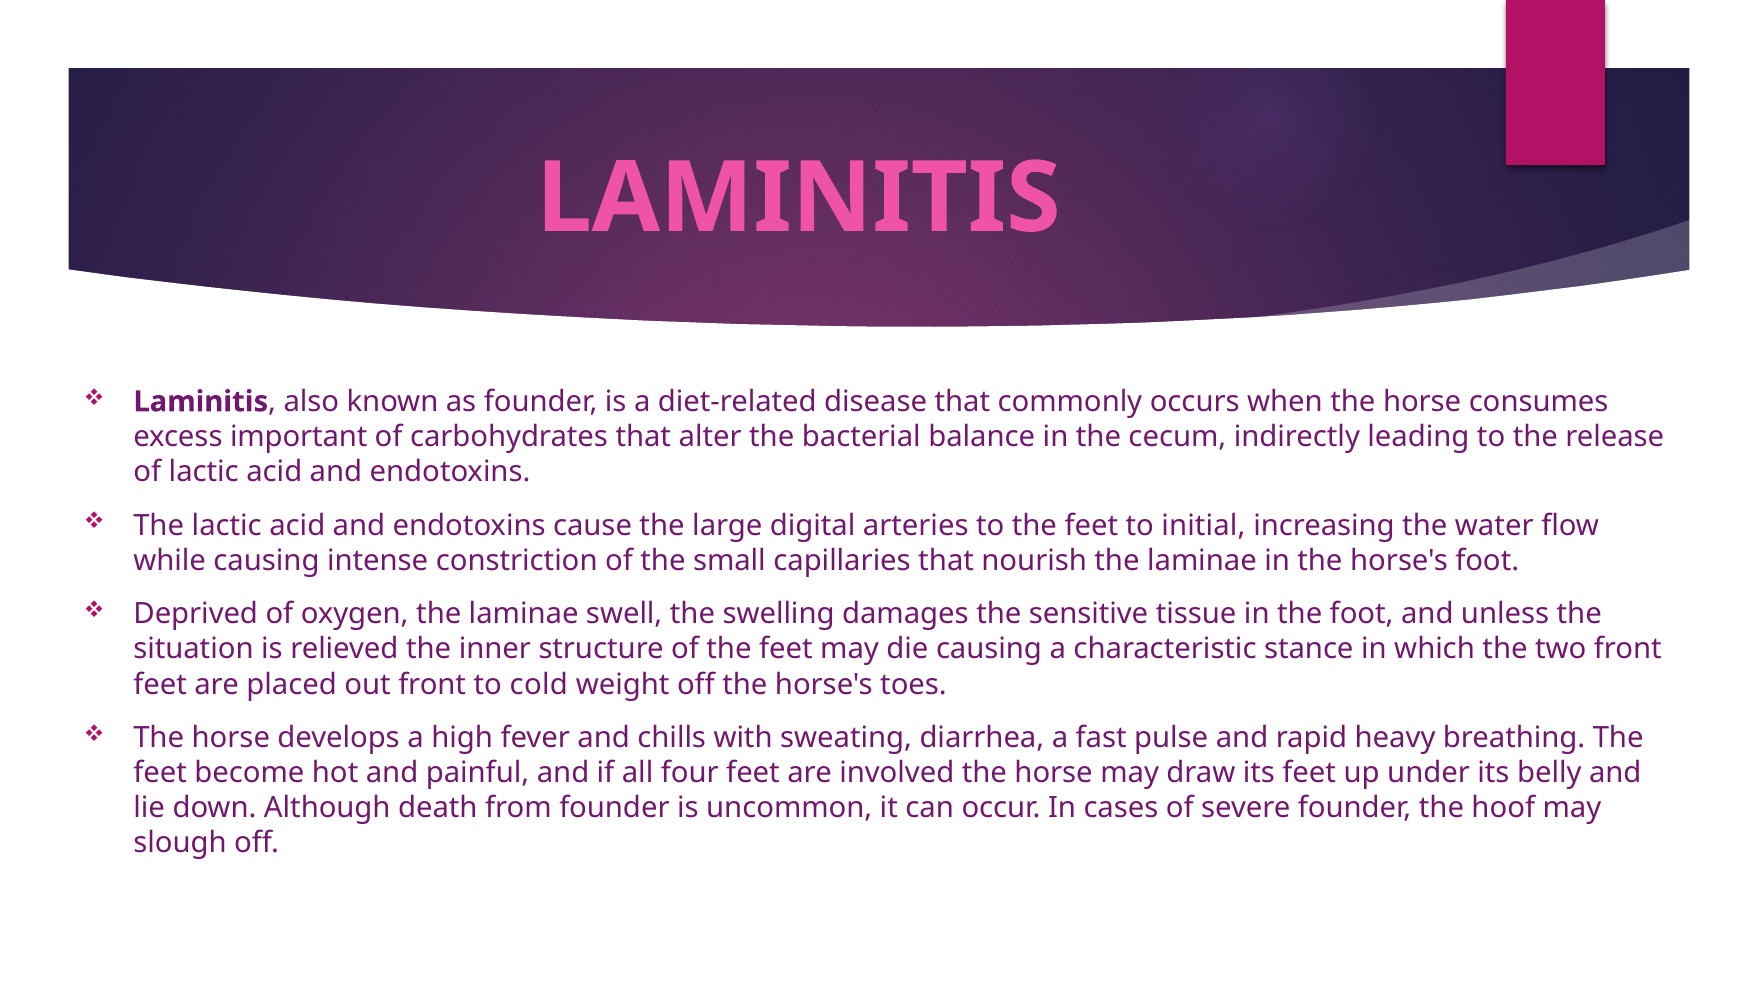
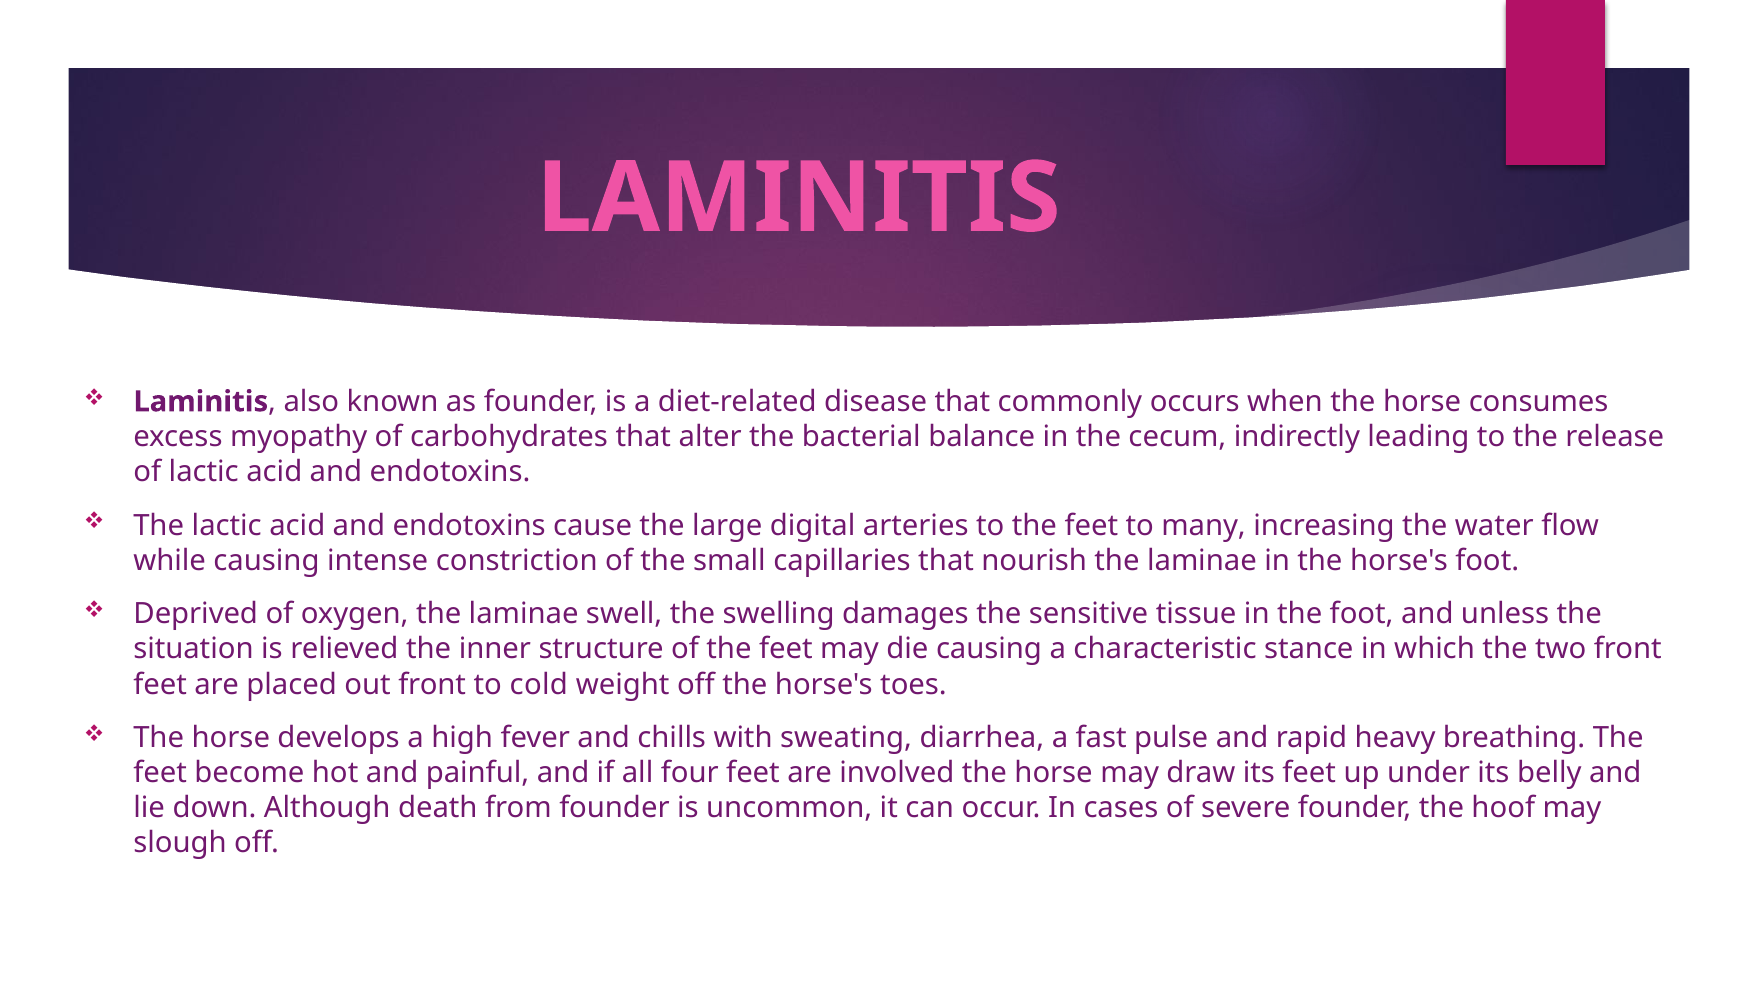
important: important -> myopathy (299, 437)
initial: initial -> many (1204, 526)
